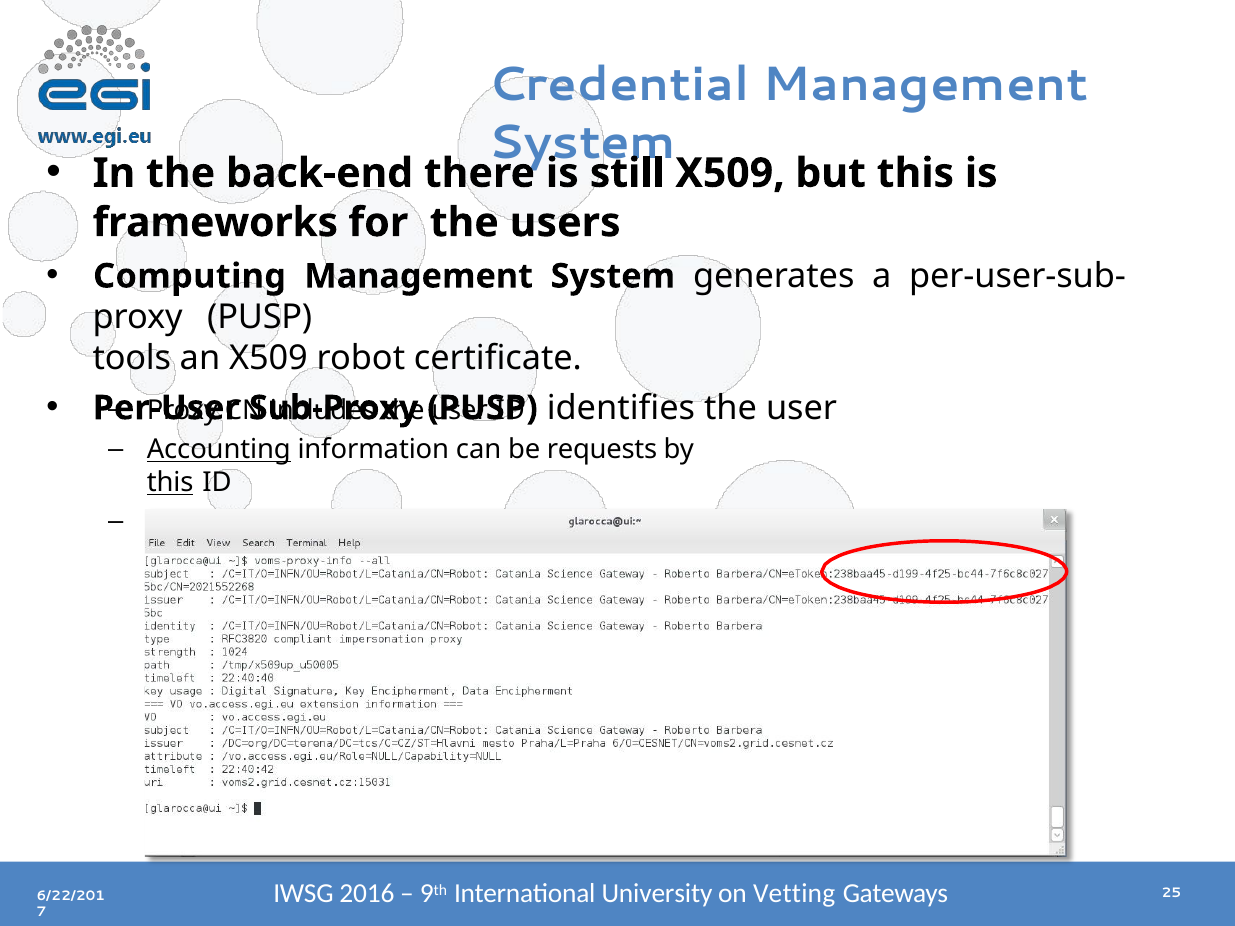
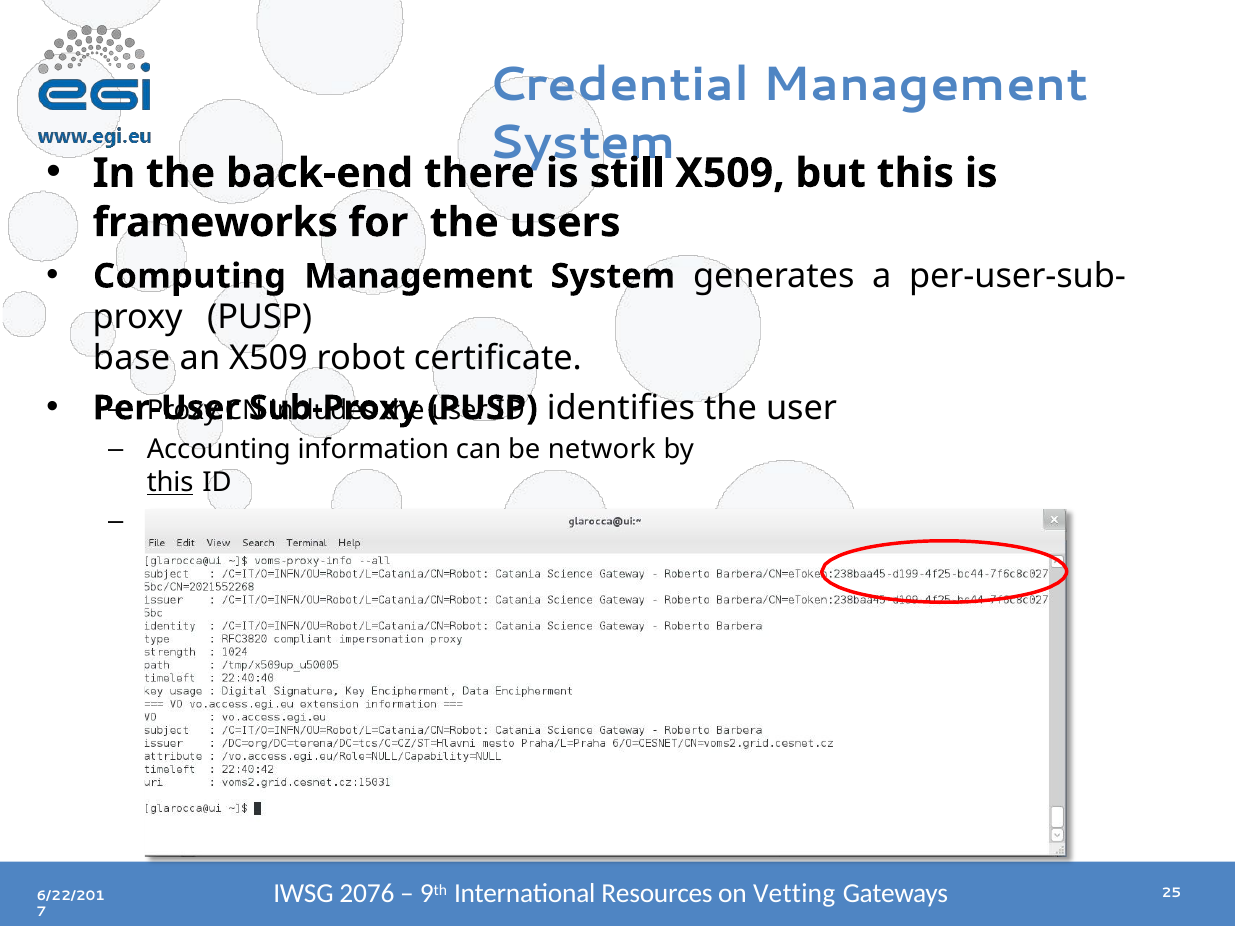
tools: tools -> base (132, 359)
Accounting underline: present -> none (219, 450)
requests: requests -> network (602, 450)
2016: 2016 -> 2076 (367, 894)
University: University -> Resources (657, 894)
